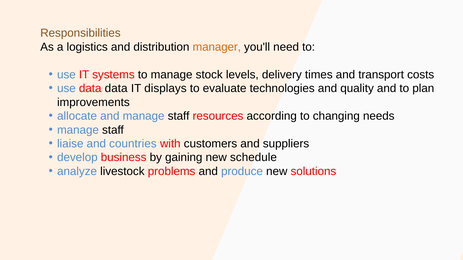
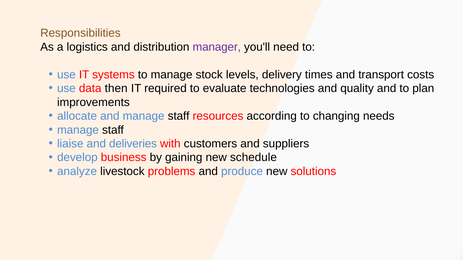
manager colour: orange -> purple (217, 47)
data data: data -> then (116, 89)
displays: displays -> required (165, 89)
countries: countries -> deliveries (133, 144)
